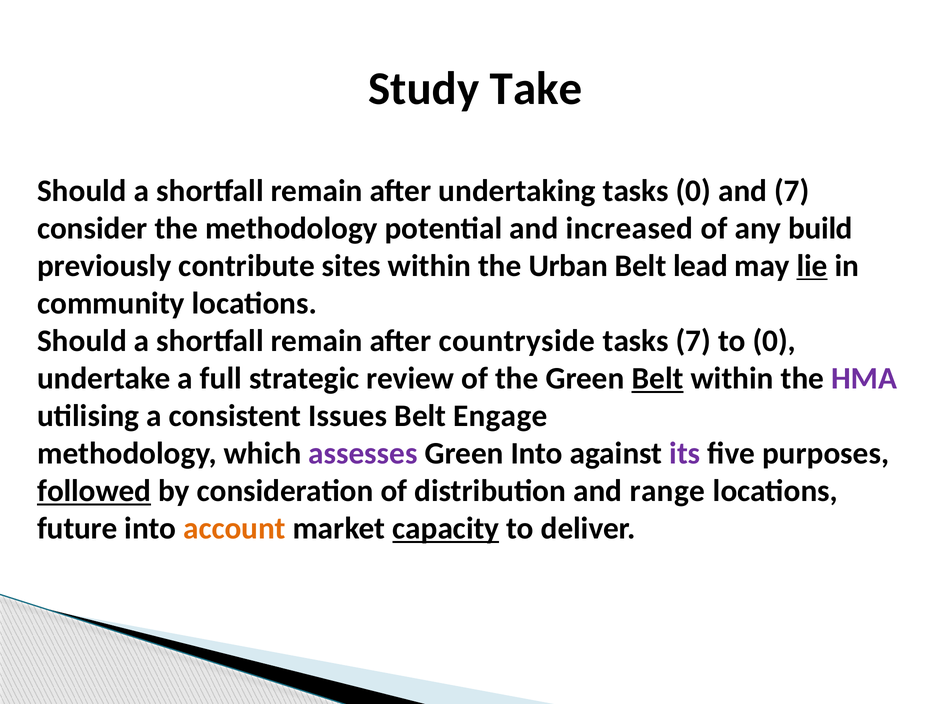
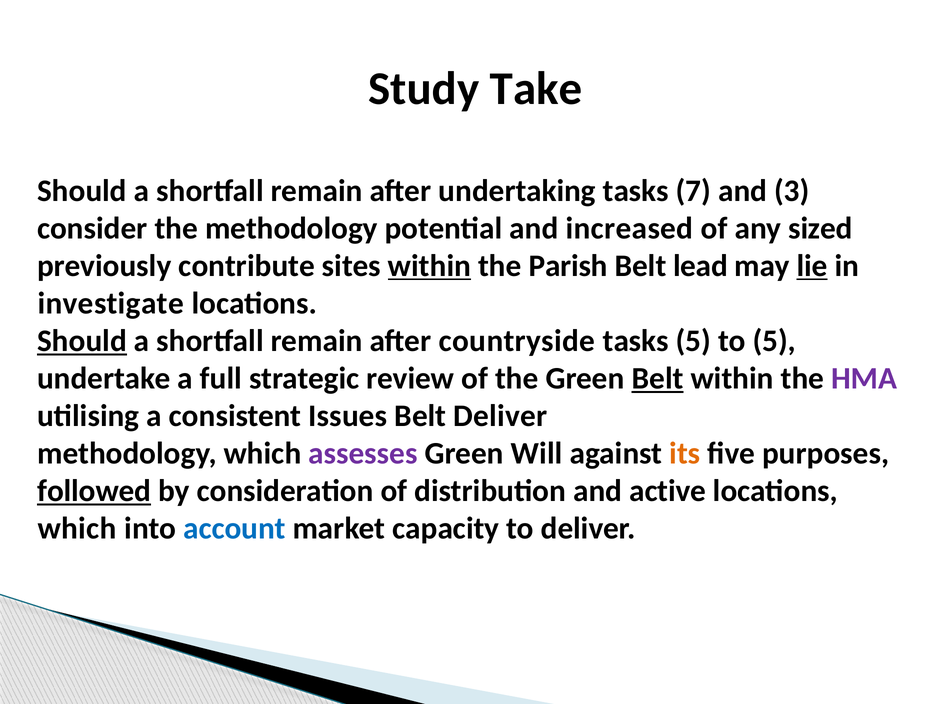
tasks 0: 0 -> 7 (693, 191)
and 7: 7 -> 3 (792, 191)
build: build -> sized (820, 228)
within underline: none -> present (429, 266)
Urban: Urban -> Parish (568, 266)
community: community -> investigate (111, 303)
Should underline: none -> present (82, 341)
tasks 7: 7 -> 5 (693, 341)
to 0: 0 -> 5 (774, 341)
Belt Engage: Engage -> Deliver (500, 416)
Green Into: Into -> Will (537, 454)
its colour: purple -> orange (685, 454)
range: range -> active (668, 491)
future: future -> which (77, 529)
account colour: orange -> blue (234, 529)
capacity underline: present -> none (446, 529)
